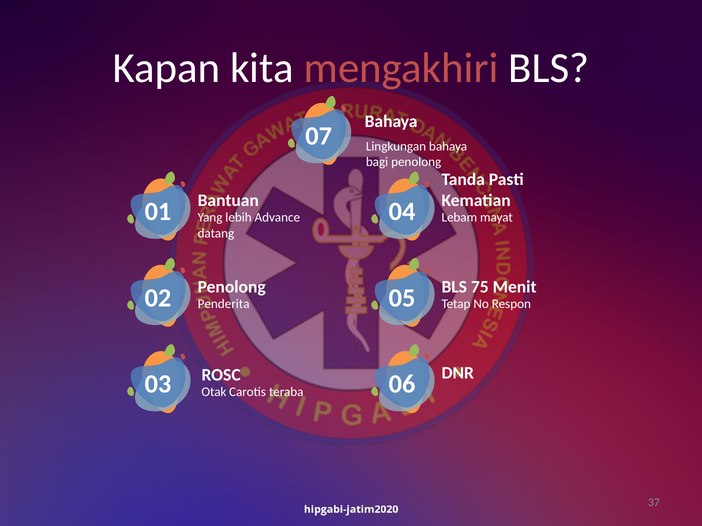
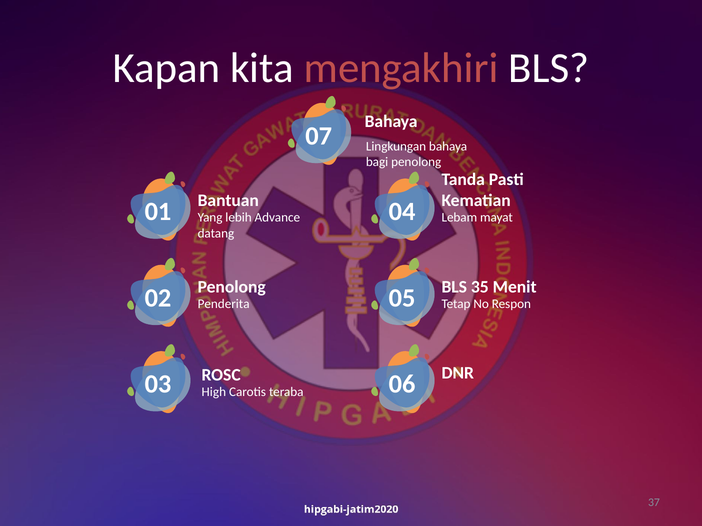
75: 75 -> 35 (480, 287)
Otak: Otak -> High (214, 392)
